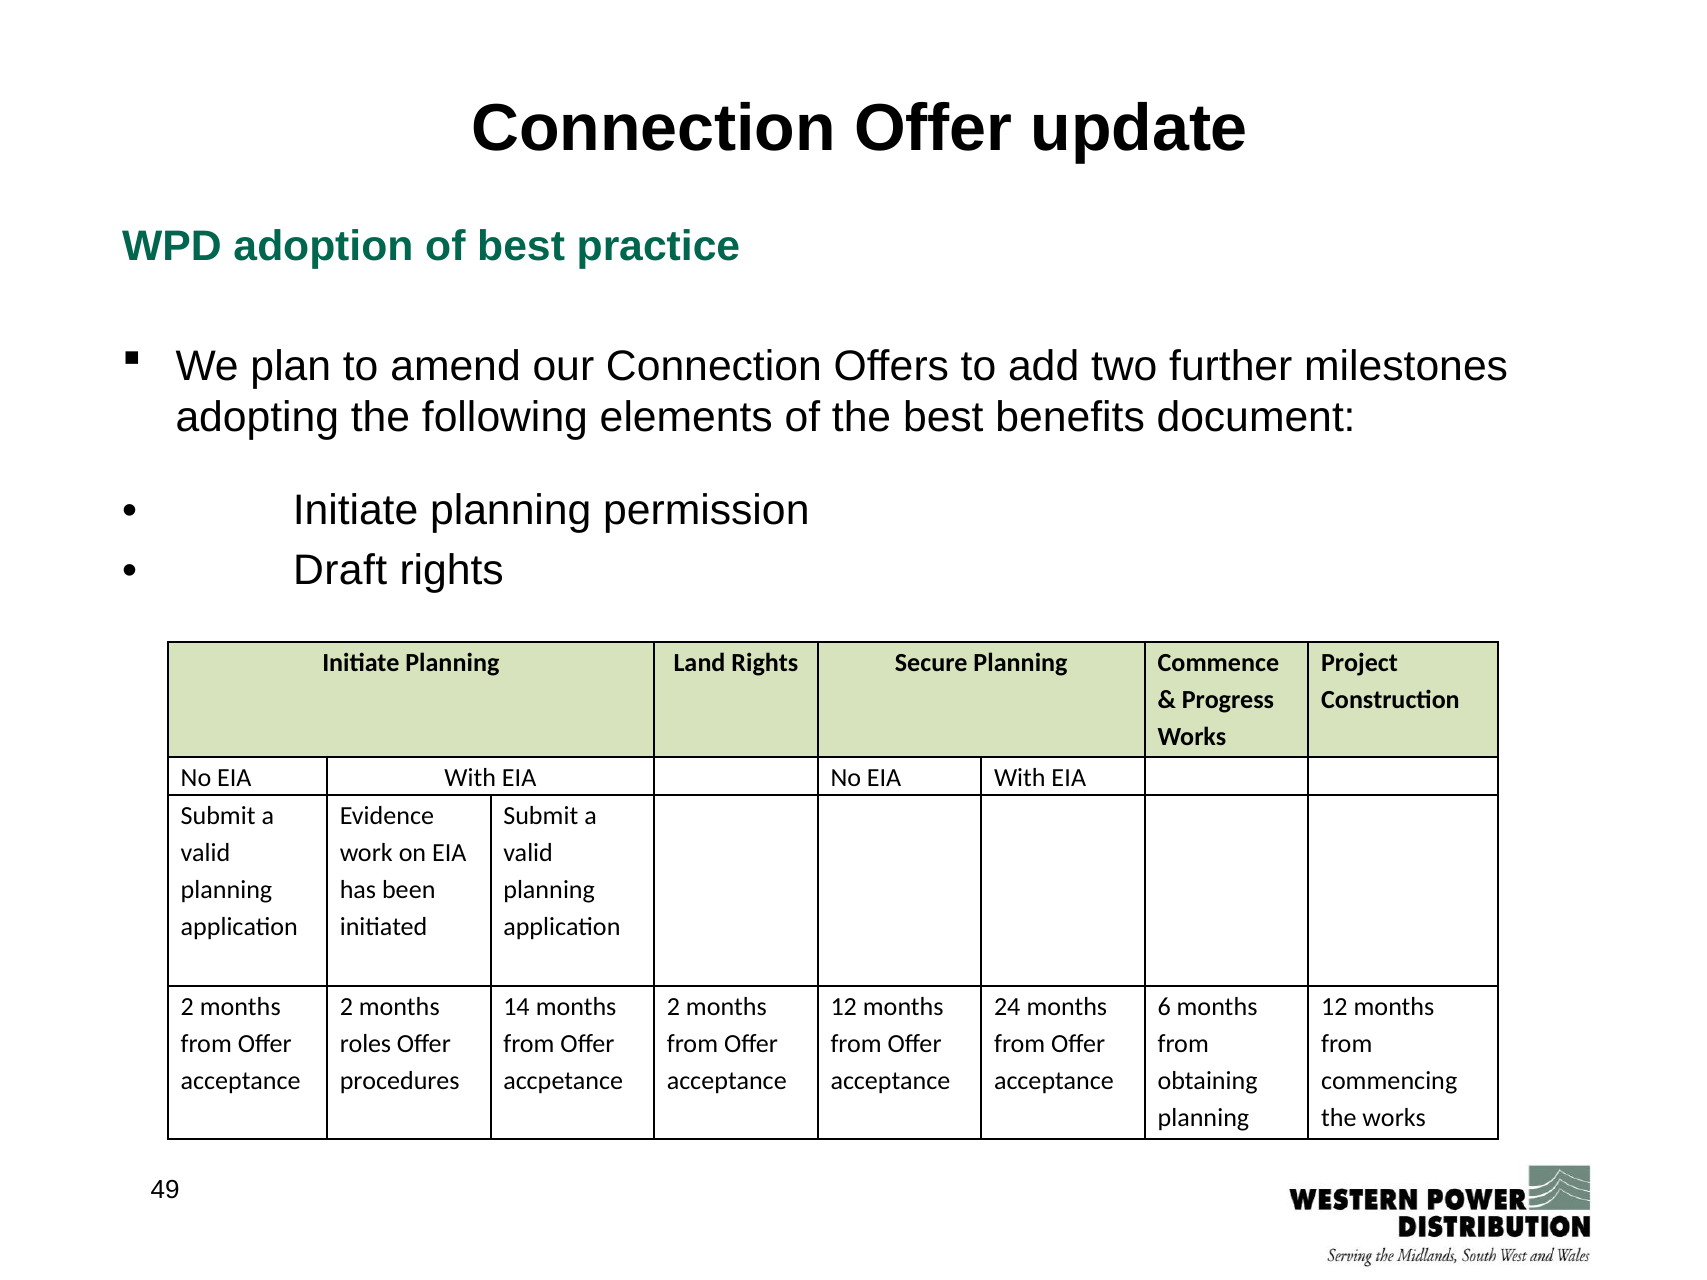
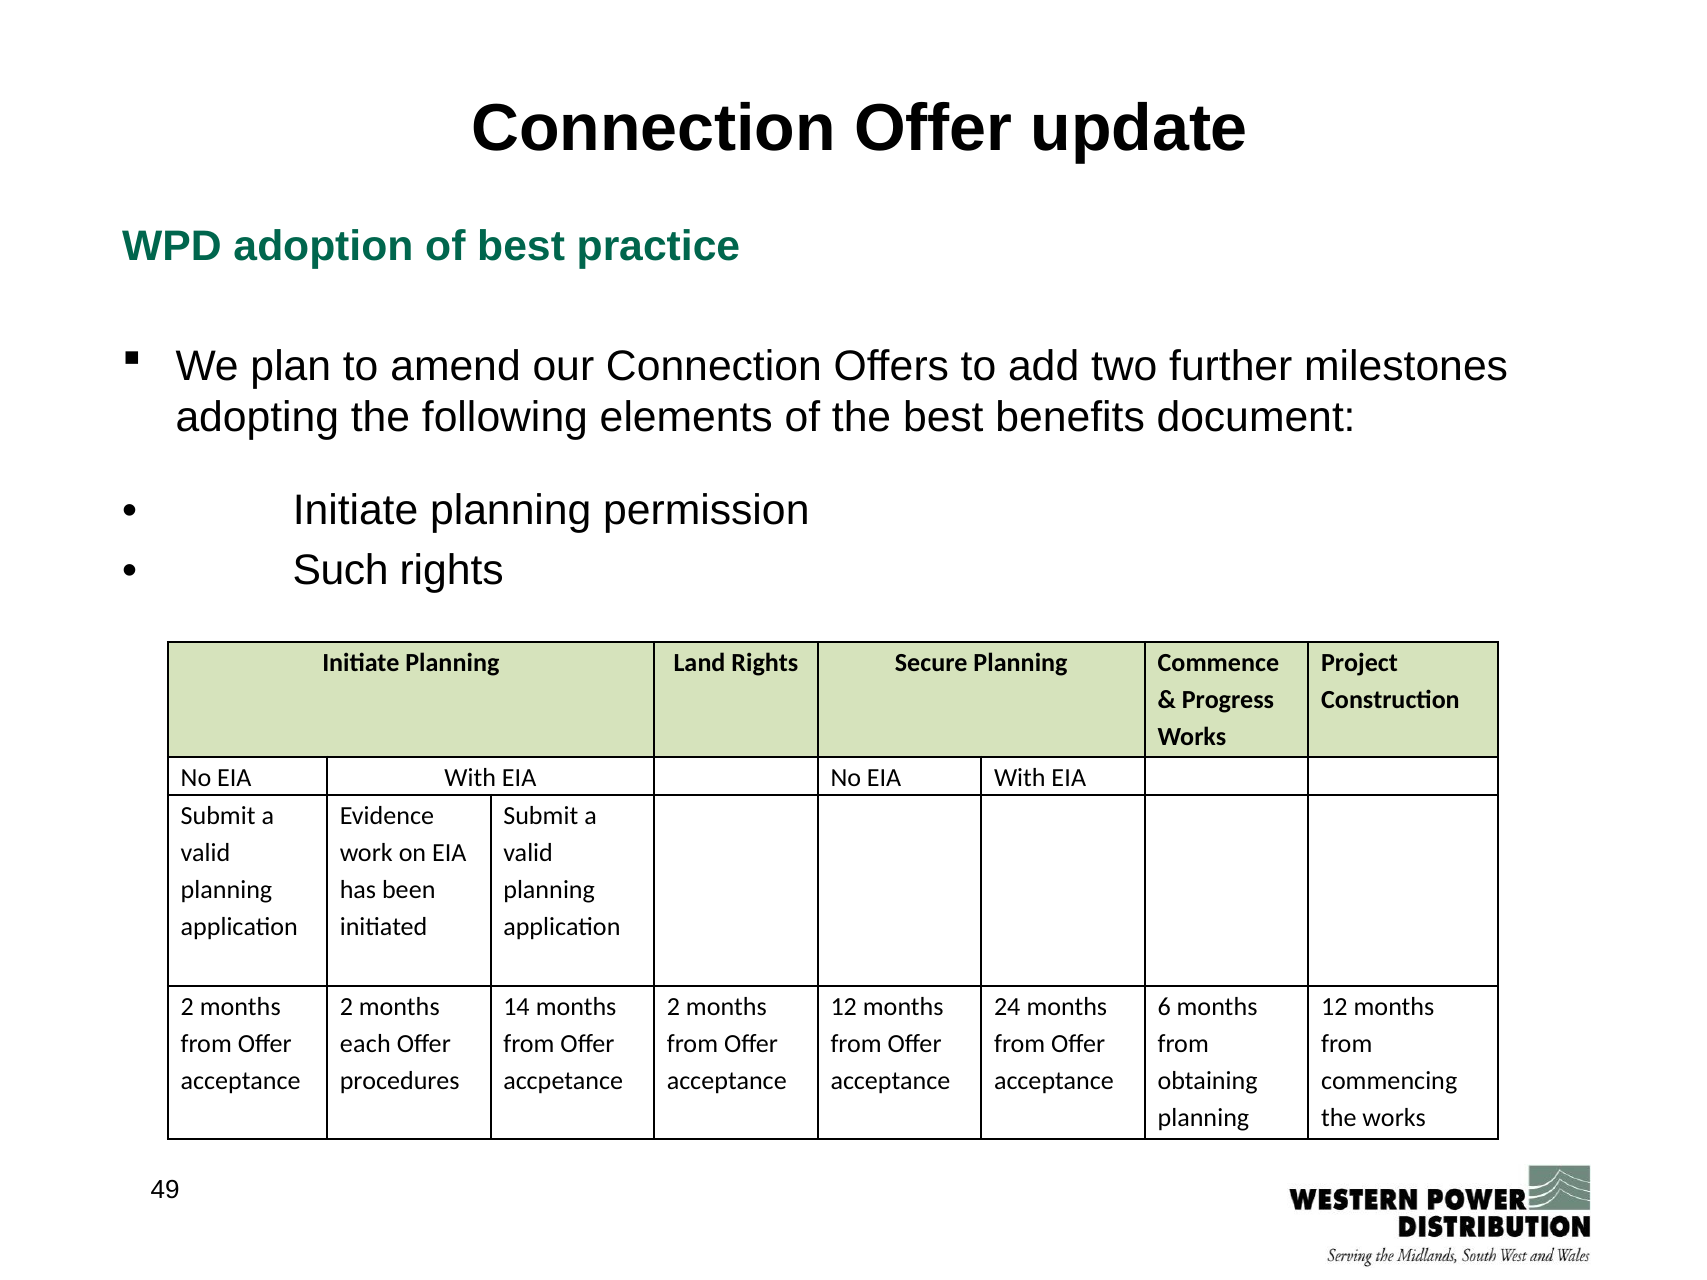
Draft: Draft -> Such (341, 570)
roles: roles -> each (365, 1044)
